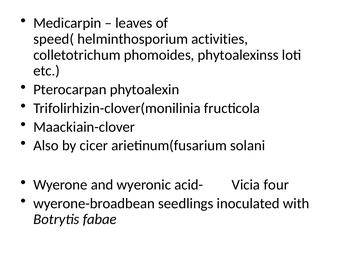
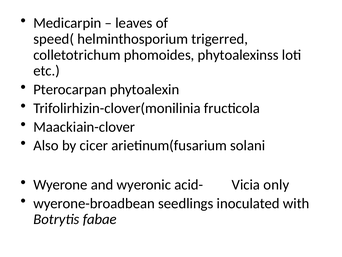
activities: activities -> trigerred (220, 39)
four: four -> only (276, 184)
